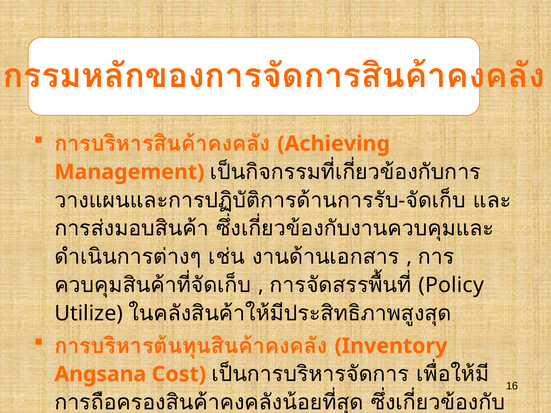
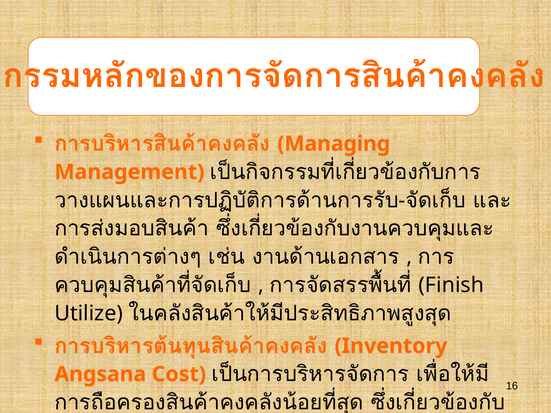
Achieving: Achieving -> Managing (334, 144)
Policy: Policy -> Finish (451, 285)
